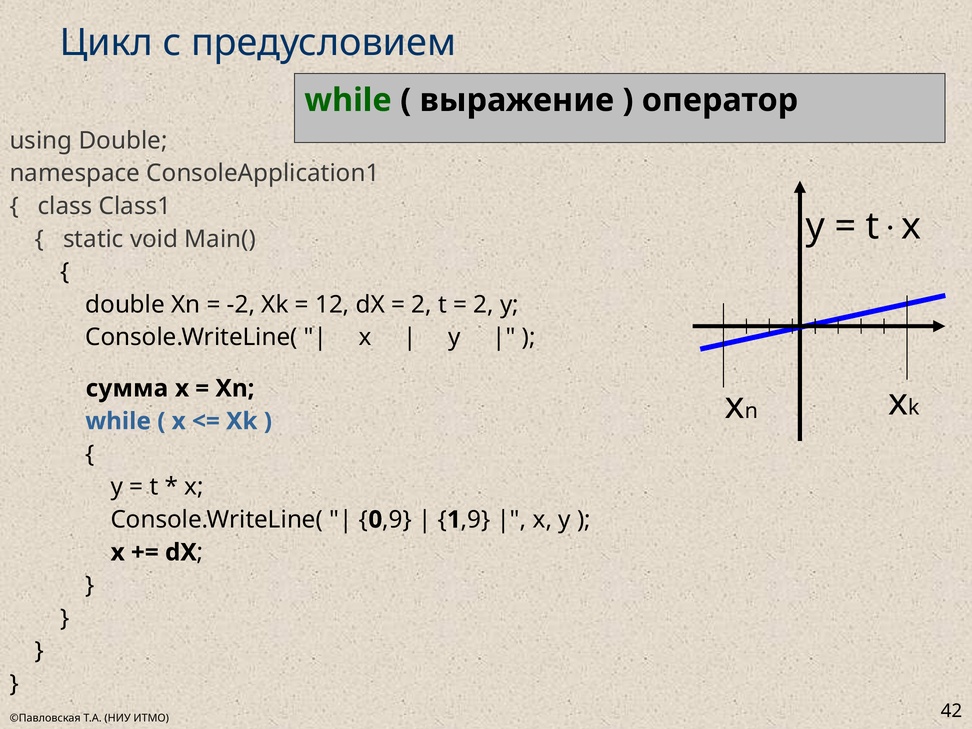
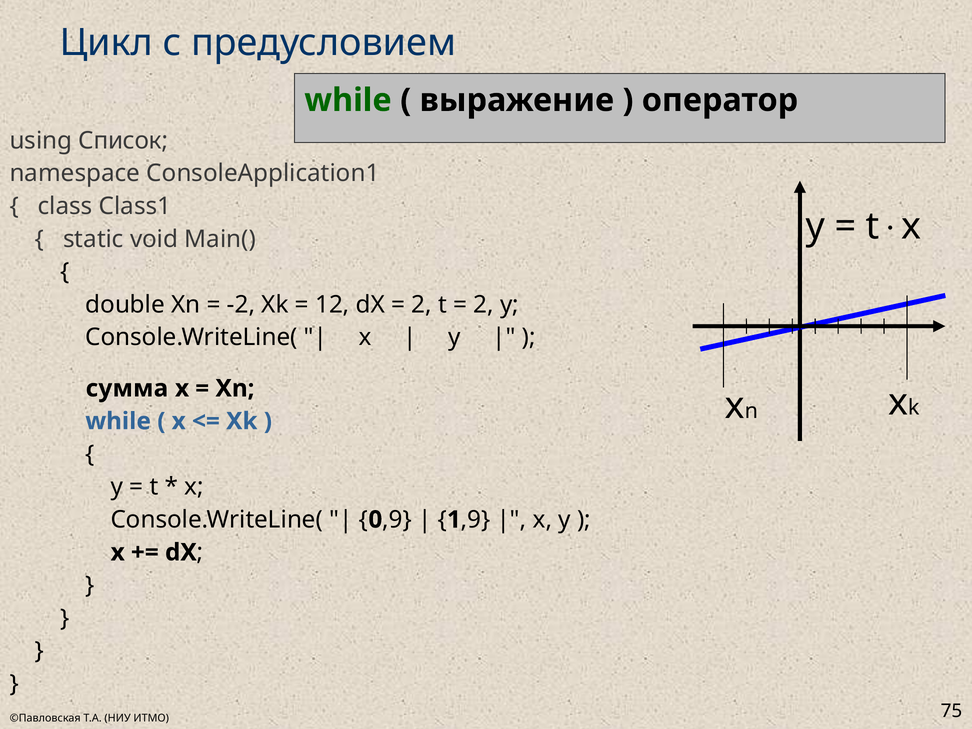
using Double: Double -> Список (123, 141)
42: 42 -> 75 (952, 711)
